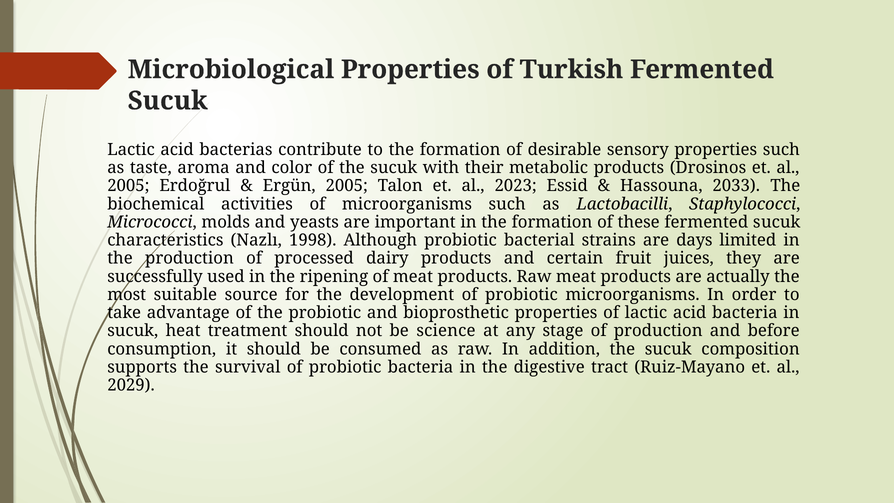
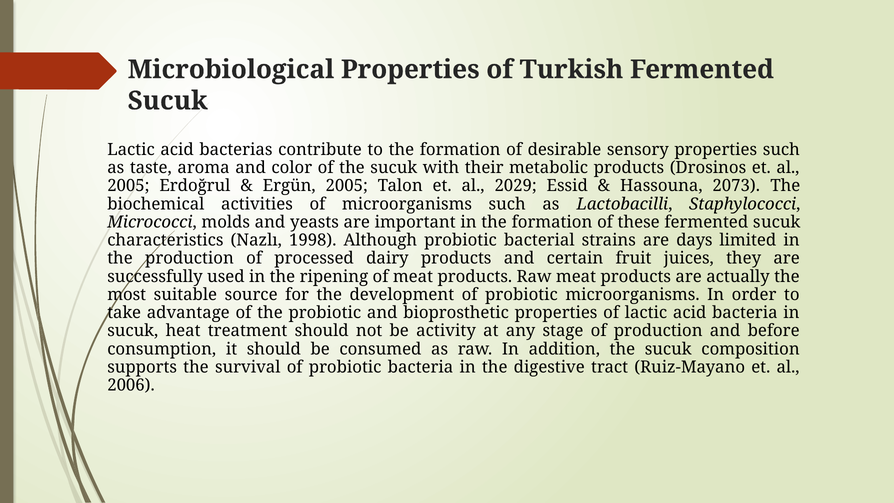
2023: 2023 -> 2029 (516, 186)
2033: 2033 -> 2073 (736, 186)
science: science -> activity (446, 331)
2029: 2029 -> 2006 (131, 385)
